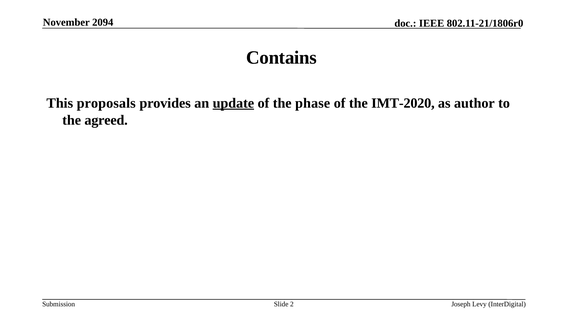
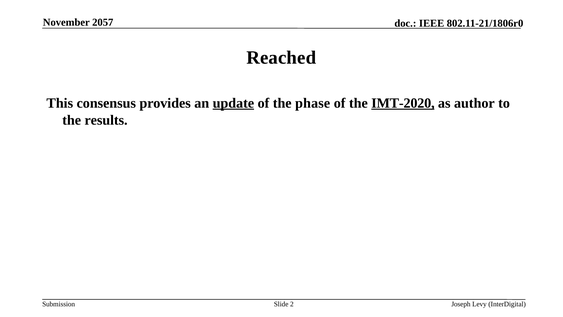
2094: 2094 -> 2057 (103, 22)
Contains: Contains -> Reached (281, 58)
proposals: proposals -> consensus (106, 103)
IMT-2020 underline: none -> present (403, 103)
agreed: agreed -> results (106, 120)
